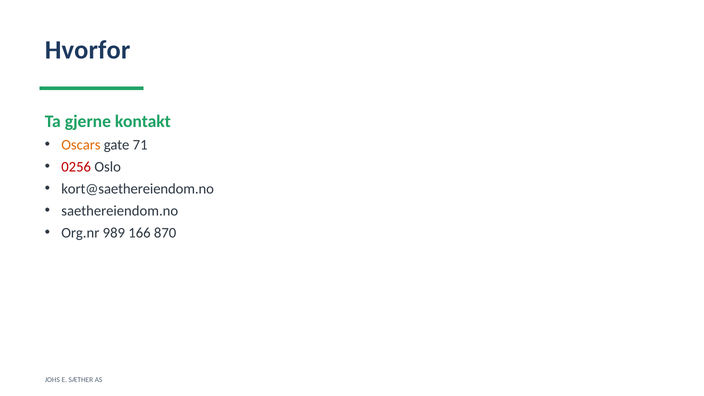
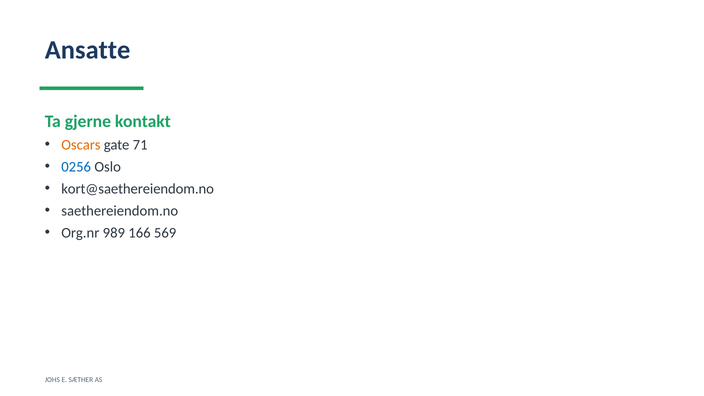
Hvorfor: Hvorfor -> Ansatte (88, 50)
0256 colour: red -> blue (76, 167)
870: 870 -> 569 (165, 233)
